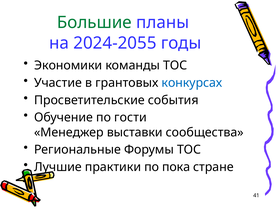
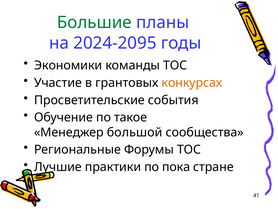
2024-2055: 2024-2055 -> 2024-2095 (115, 43)
конкурсах colour: blue -> orange (192, 83)
гости: гости -> такое (131, 117)
выставки: выставки -> большой (135, 132)
